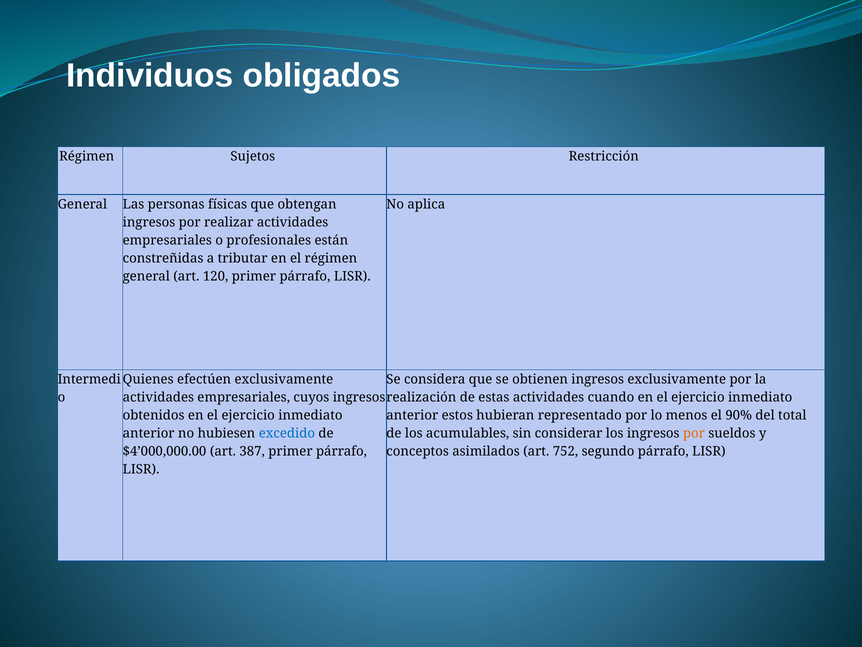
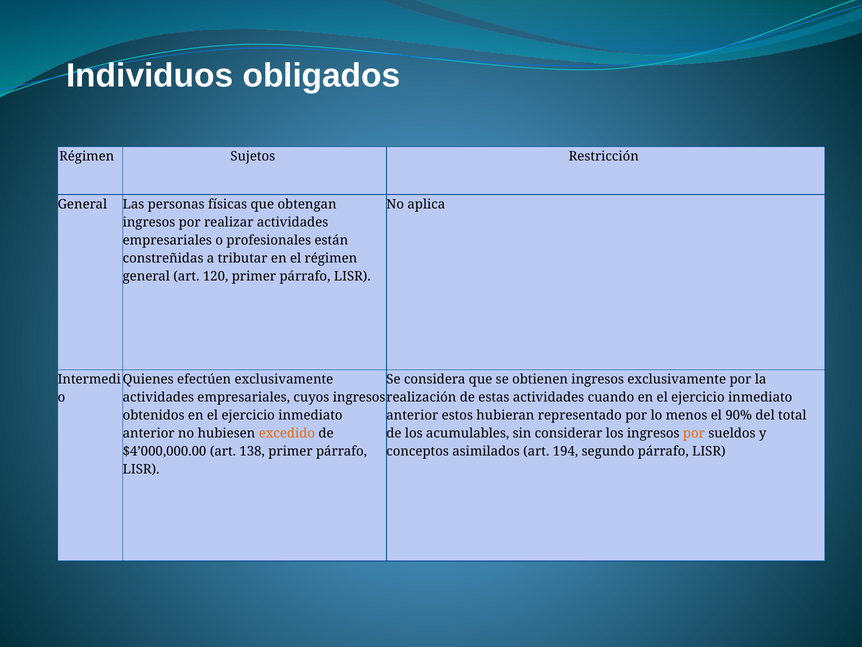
excedido colour: blue -> orange (287, 433)
387: 387 -> 138 (252, 451)
752: 752 -> 194 (566, 451)
